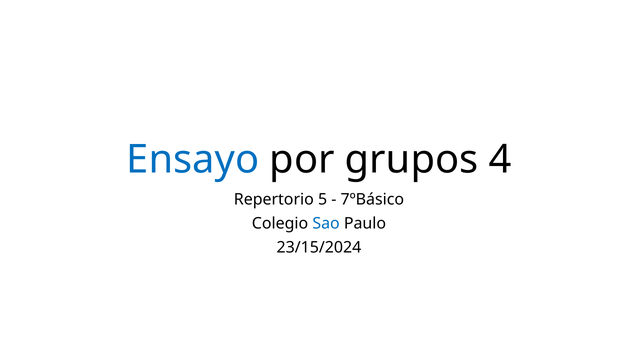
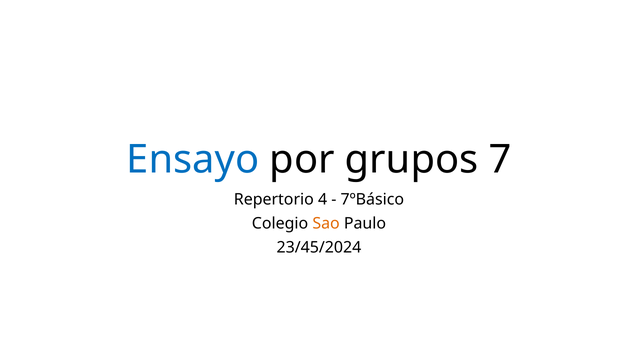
4: 4 -> 7 (500, 159)
5: 5 -> 4 (323, 199)
Sao colour: blue -> orange (326, 223)
23/15/2024: 23/15/2024 -> 23/45/2024 (319, 247)
